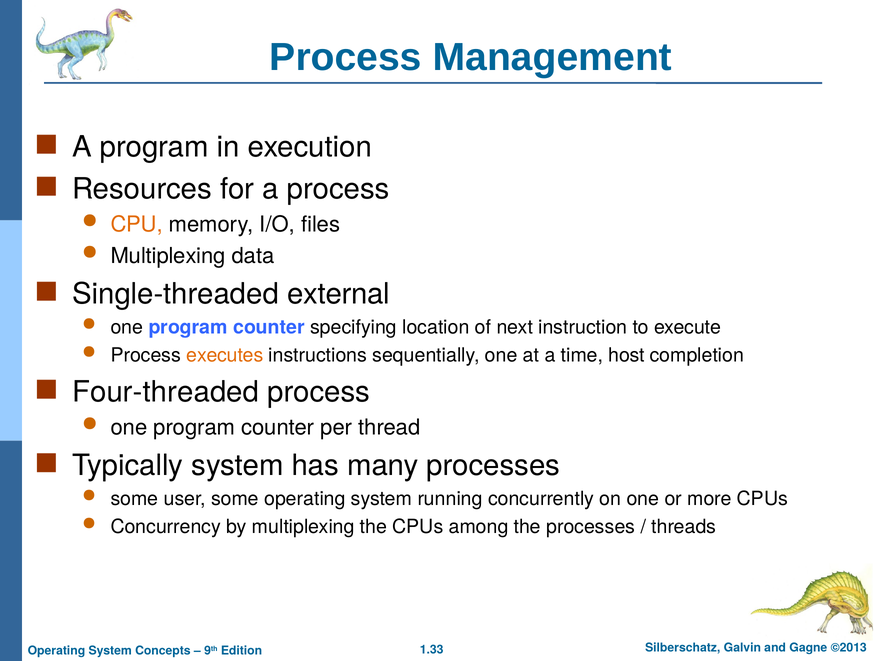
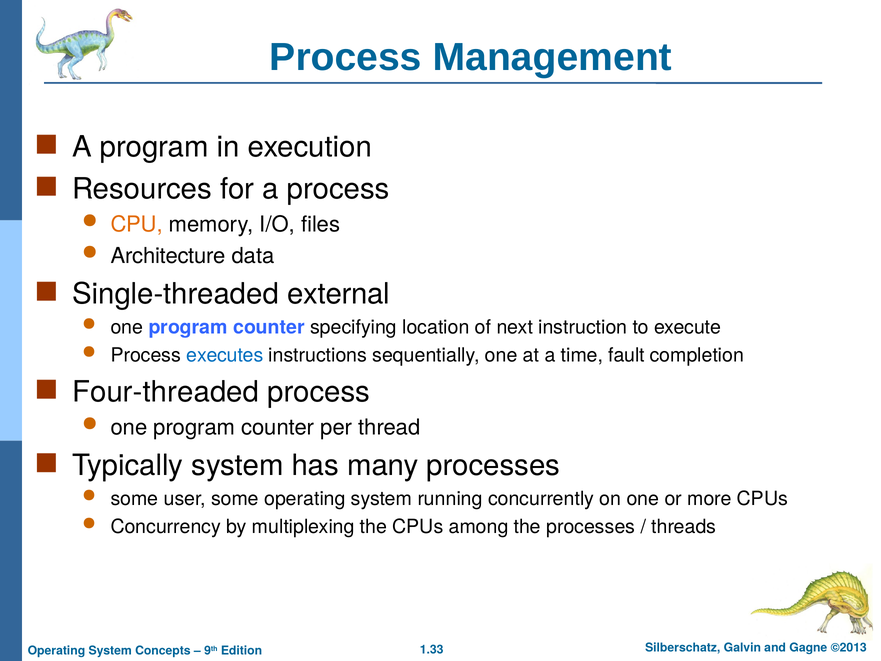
Multiplexing: Multiplexing -> Architecture (168, 256)
executes colour: orange -> blue (225, 355)
host: host -> fault (627, 355)
